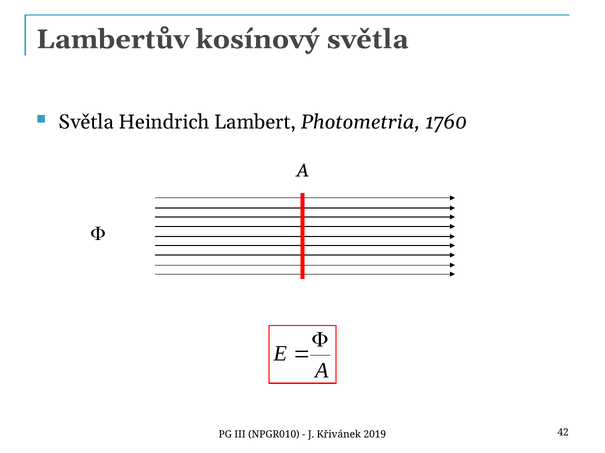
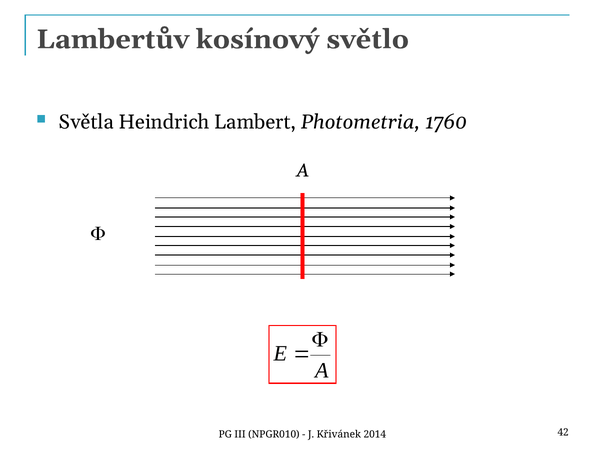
kosínový světla: světla -> světlo (368, 39)
2019: 2019 -> 2014 (375, 435)
